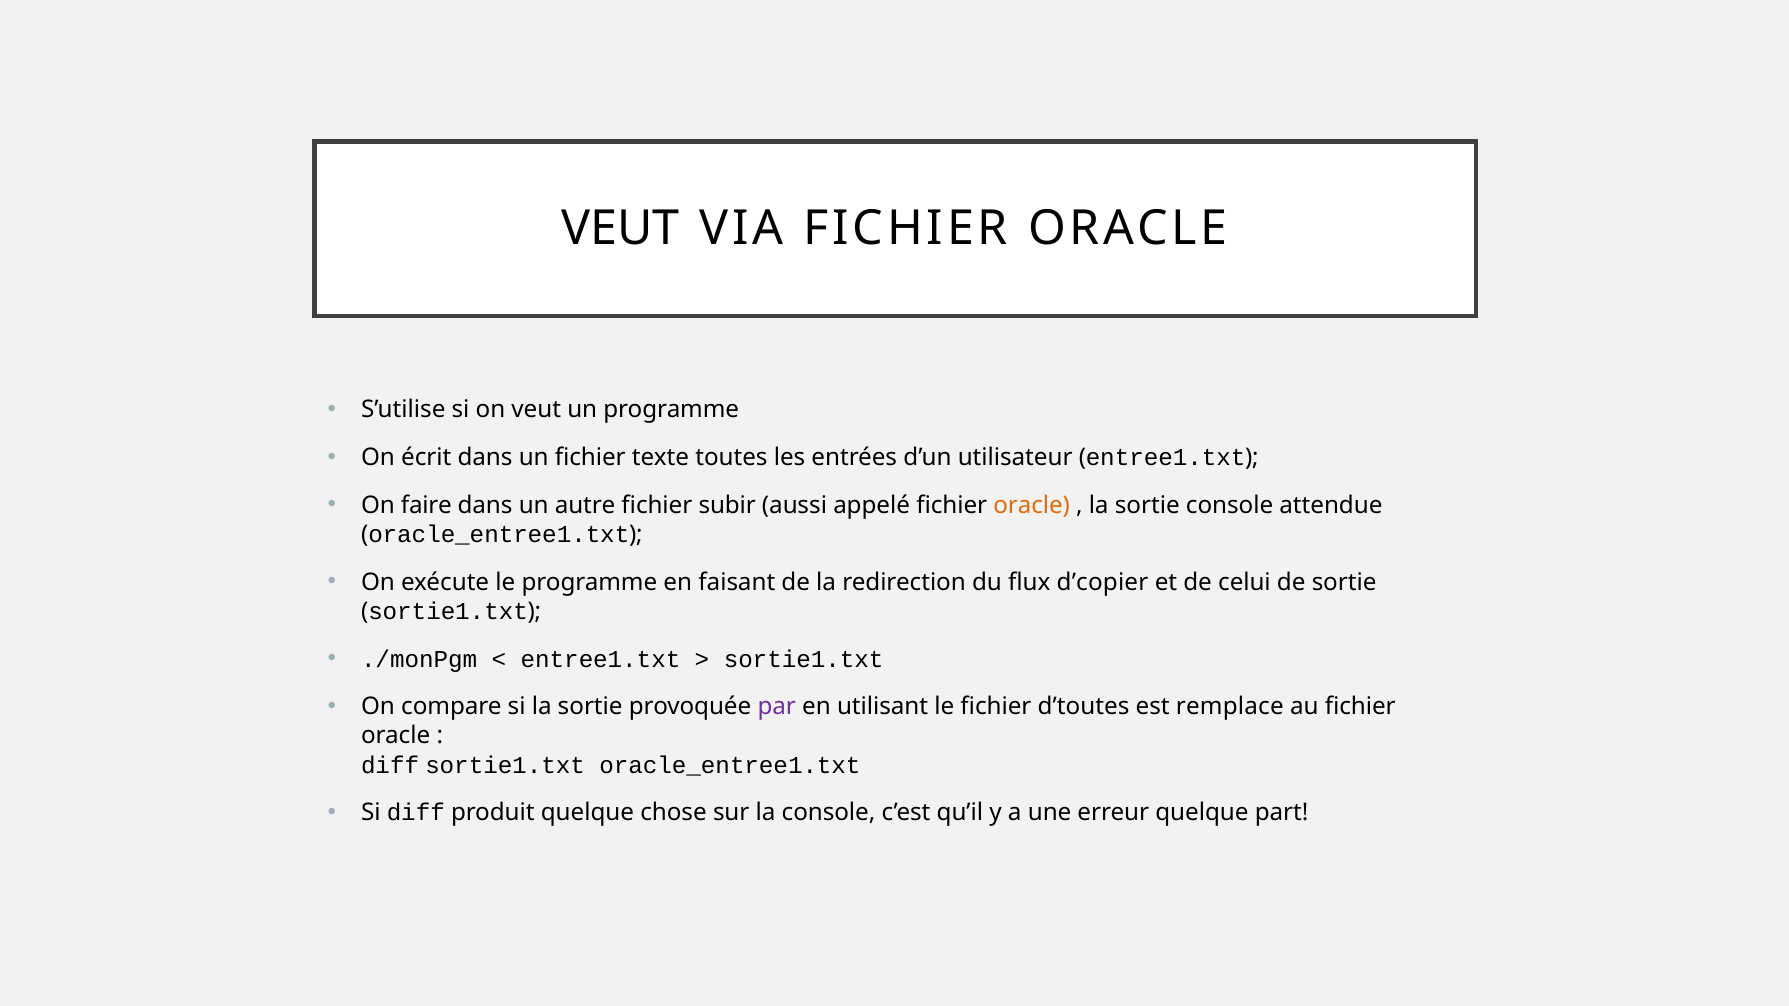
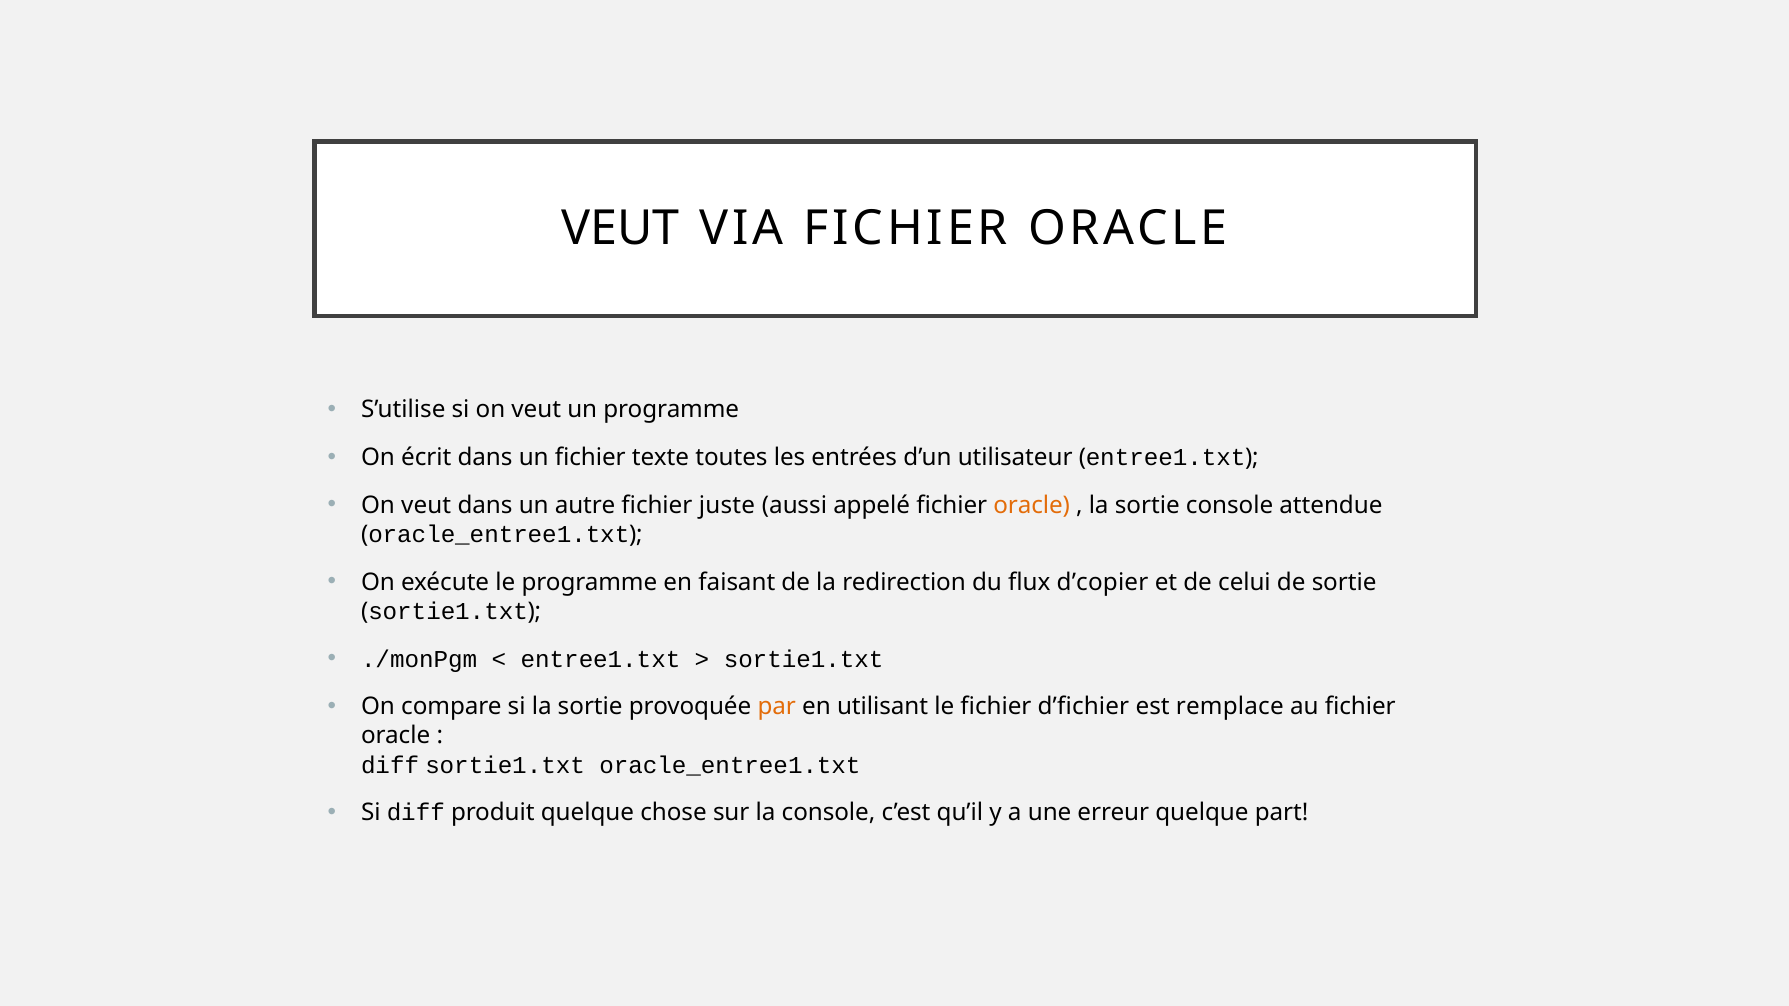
faire: faire -> veut (426, 506)
subir: subir -> juste (727, 506)
par colour: purple -> orange (777, 707)
d’toutes: d’toutes -> d’fichier (1083, 707)
